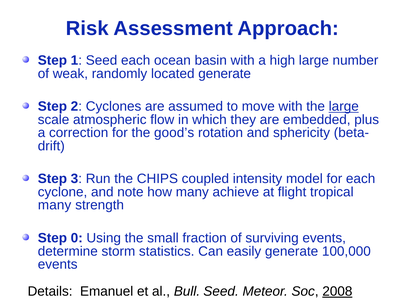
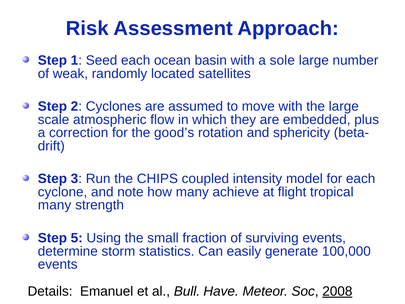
high: high -> sole (282, 60)
located generate: generate -> satellites (225, 73)
large underline: present -> none (344, 106)
0: 0 -> 5 (77, 238)
Bull Seed: Seed -> Have (221, 291)
